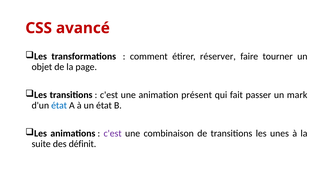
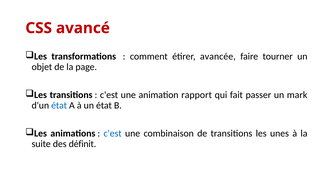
réserver: réserver -> avancée (218, 56)
présent: présent -> rapport (197, 95)
c'est colour: purple -> blue (113, 133)
